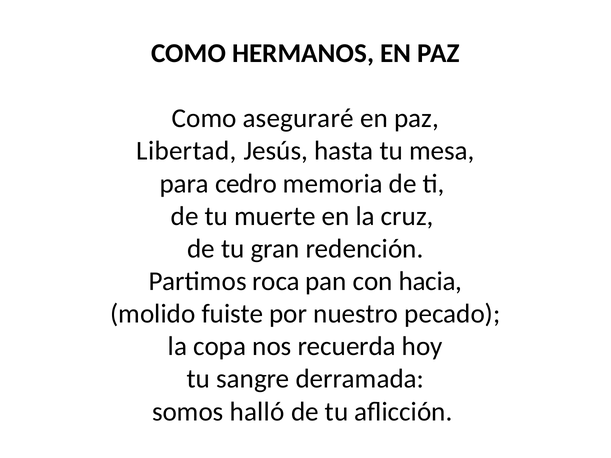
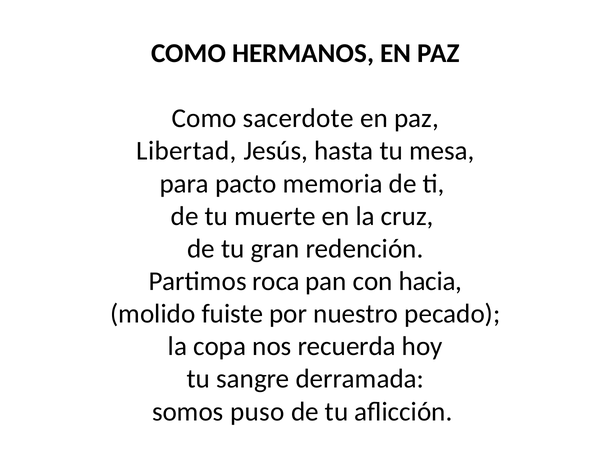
aseguraré: aseguraré -> sacerdote (298, 118)
cedro: cedro -> pacto (246, 184)
halló: halló -> puso (257, 412)
